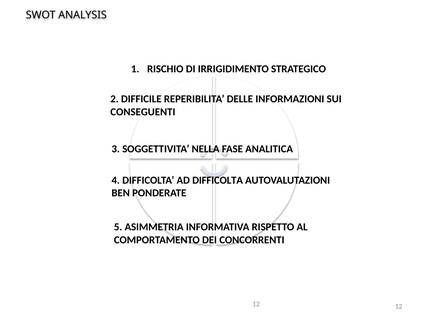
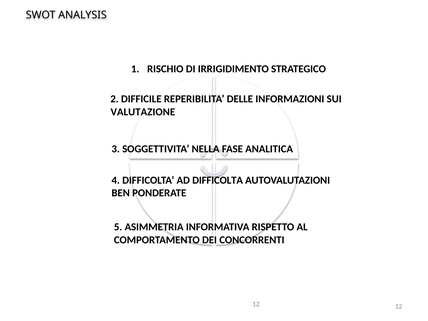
CONSEGUENTI: CONSEGUENTI -> VALUTAZIONE (143, 112)
